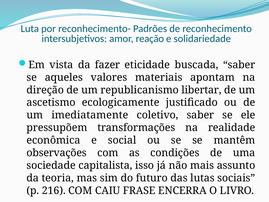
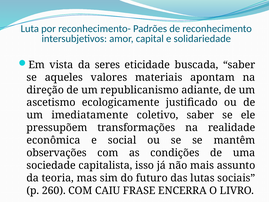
reação: reação -> capital (150, 39)
fazer: fazer -> seres (107, 65)
libertar: libertar -> adiante (201, 90)
216: 216 -> 260 (54, 190)
